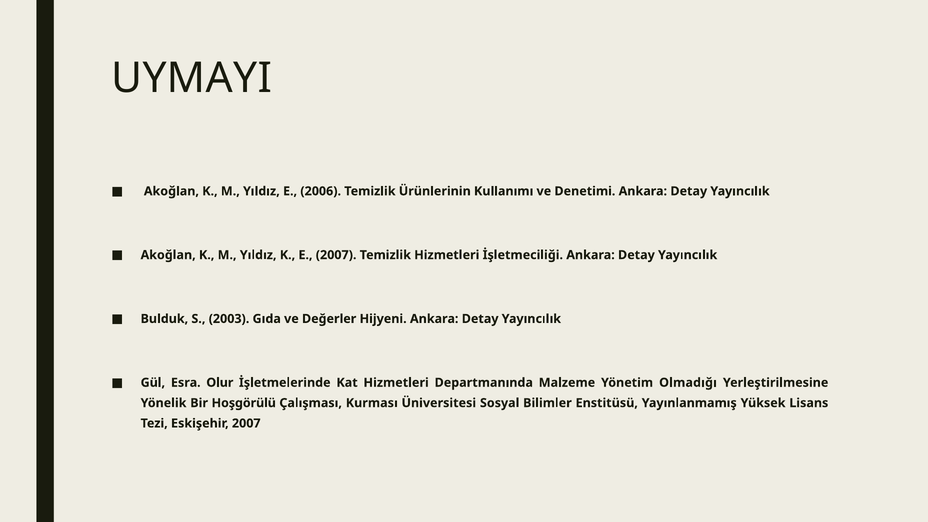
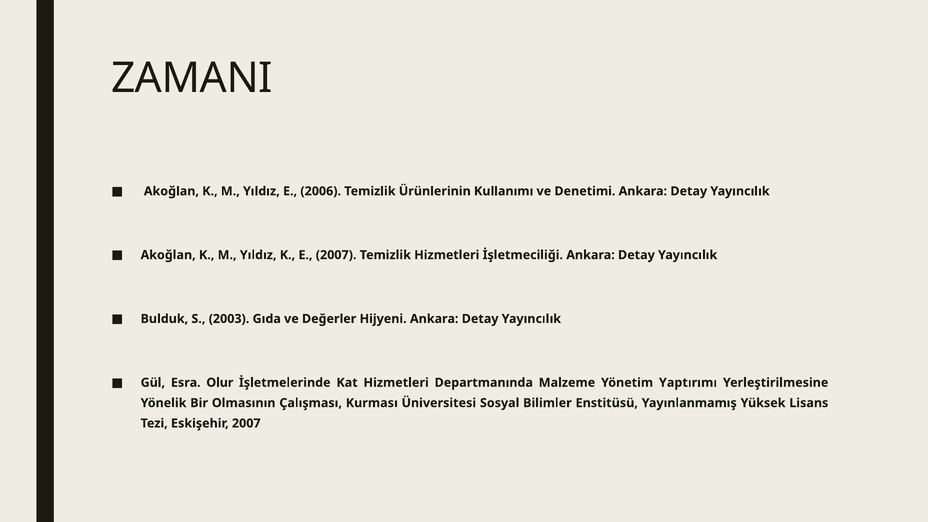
UYMAYI: UYMAYI -> ZAMANI (192, 78)
Olmadığı: Olmadığı -> Yaptırımı (688, 383)
Hoşgörülü: Hoşgörülü -> Olmasının (244, 403)
